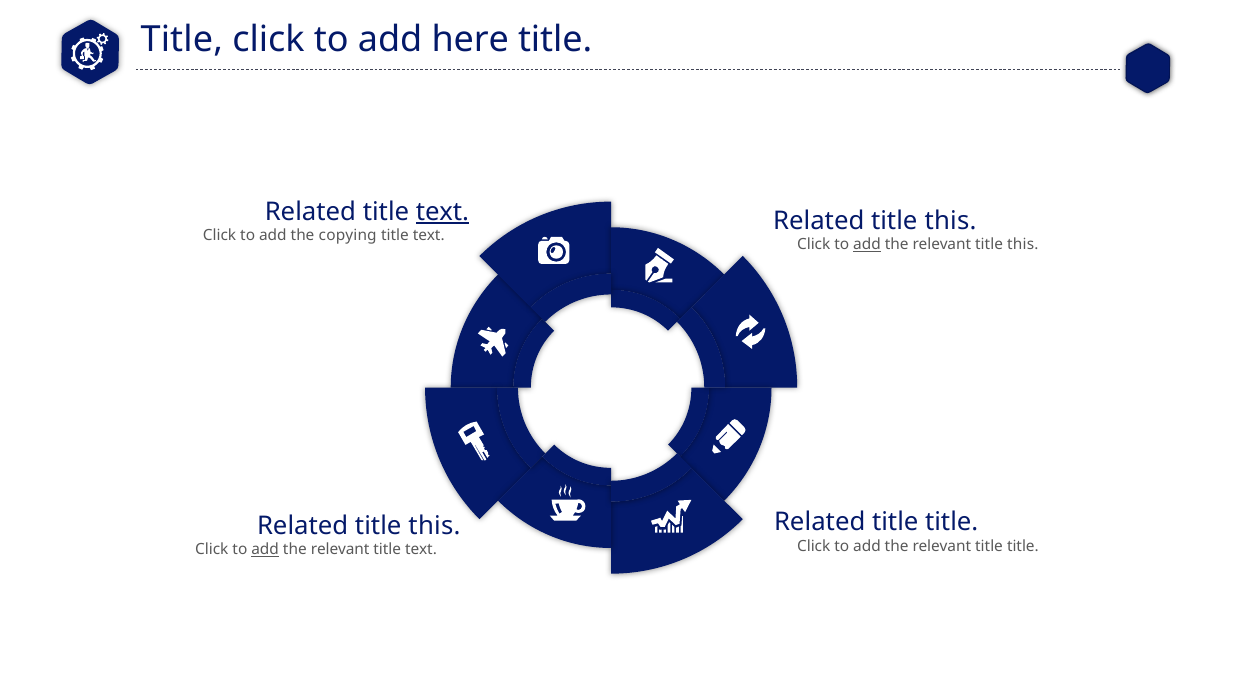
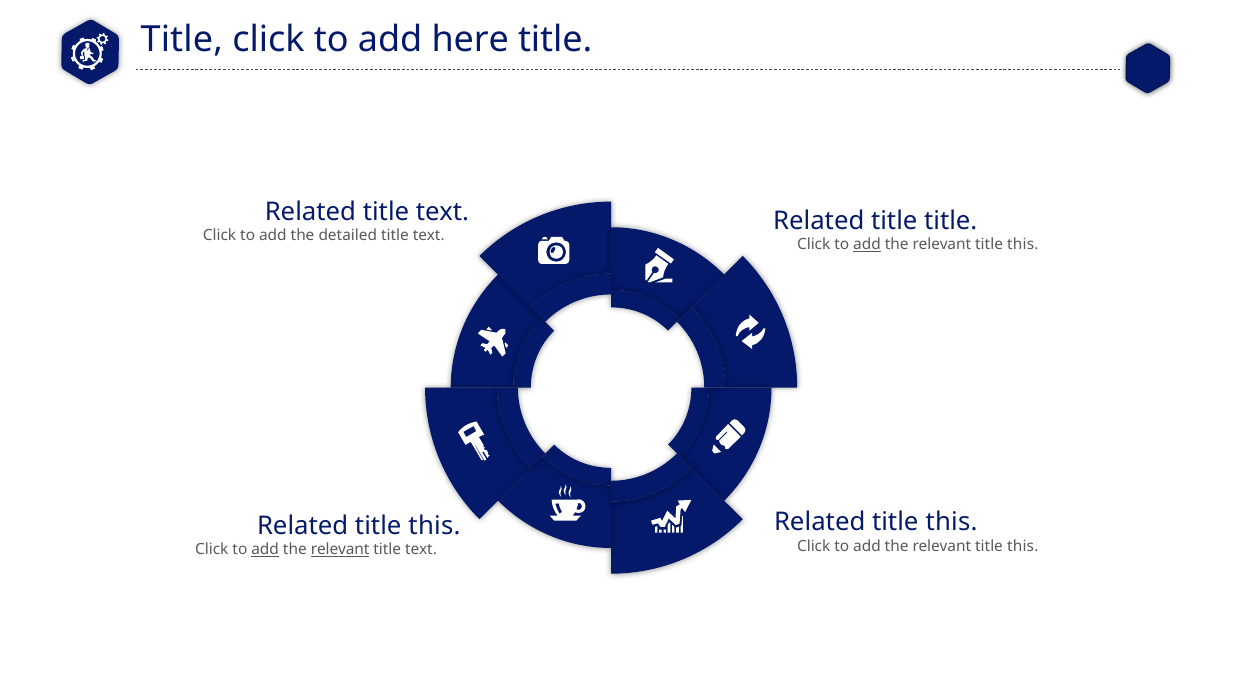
text underline: present -> none (442, 212)
this: this -> title (951, 221)
copying: copying -> detailed (348, 236)
title: title -> this (952, 522)
title: title -> this (1023, 546)
relevant underline: none -> present (340, 550)
